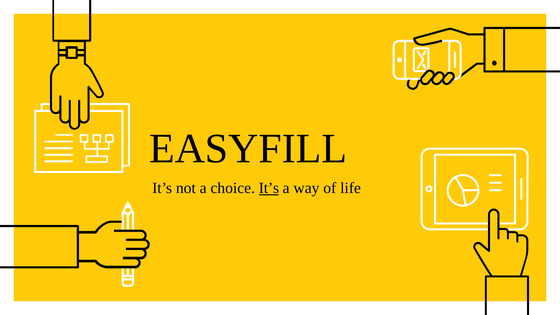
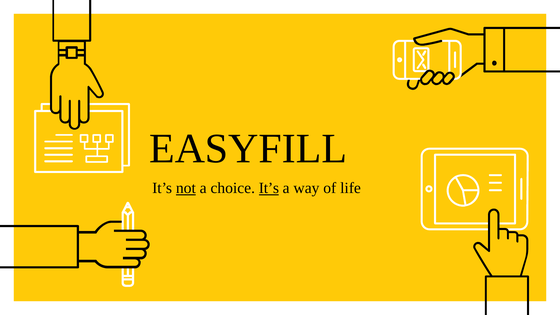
not underline: none -> present (186, 188)
